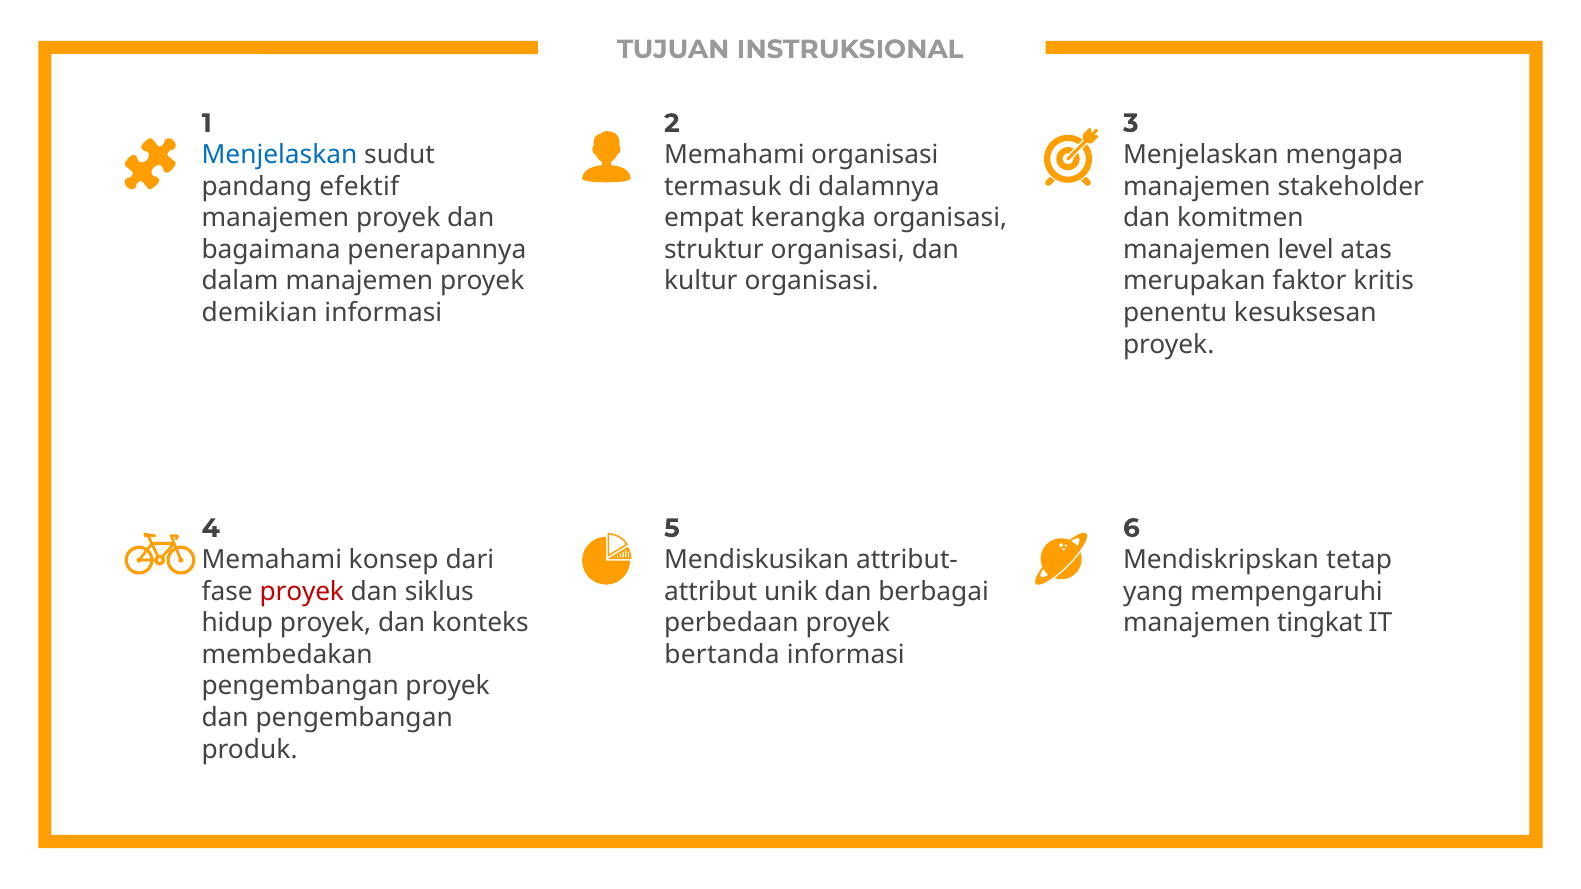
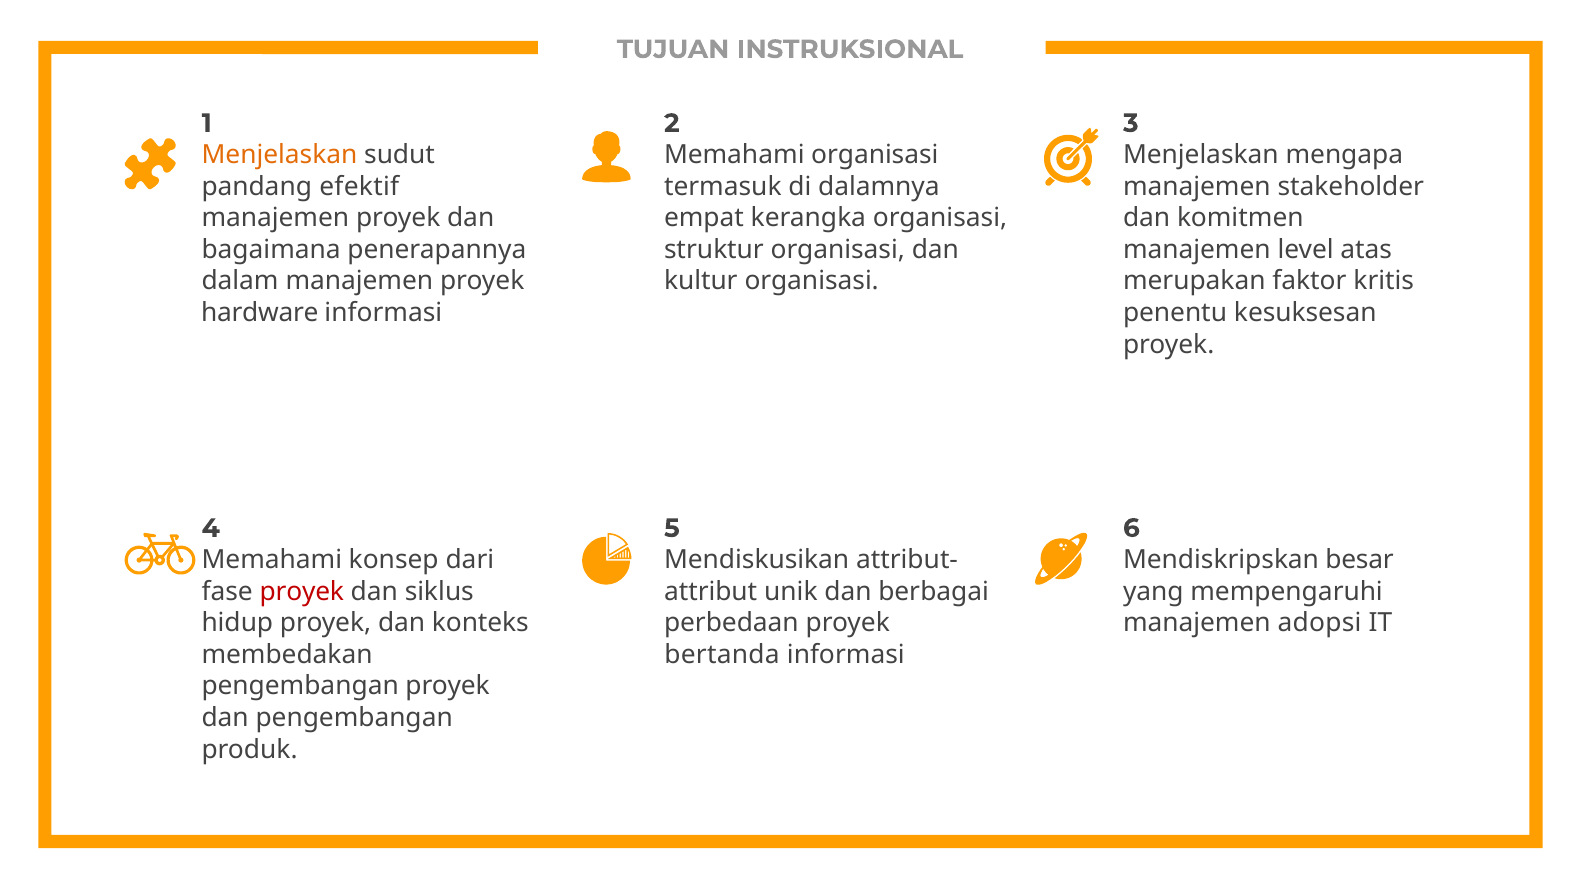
Menjelaskan colour: blue -> orange (279, 155)
demikian: demikian -> hardware (260, 313)
tetap: tetap -> besar (1360, 560)
tingkat: tingkat -> adopsi (1320, 623)
